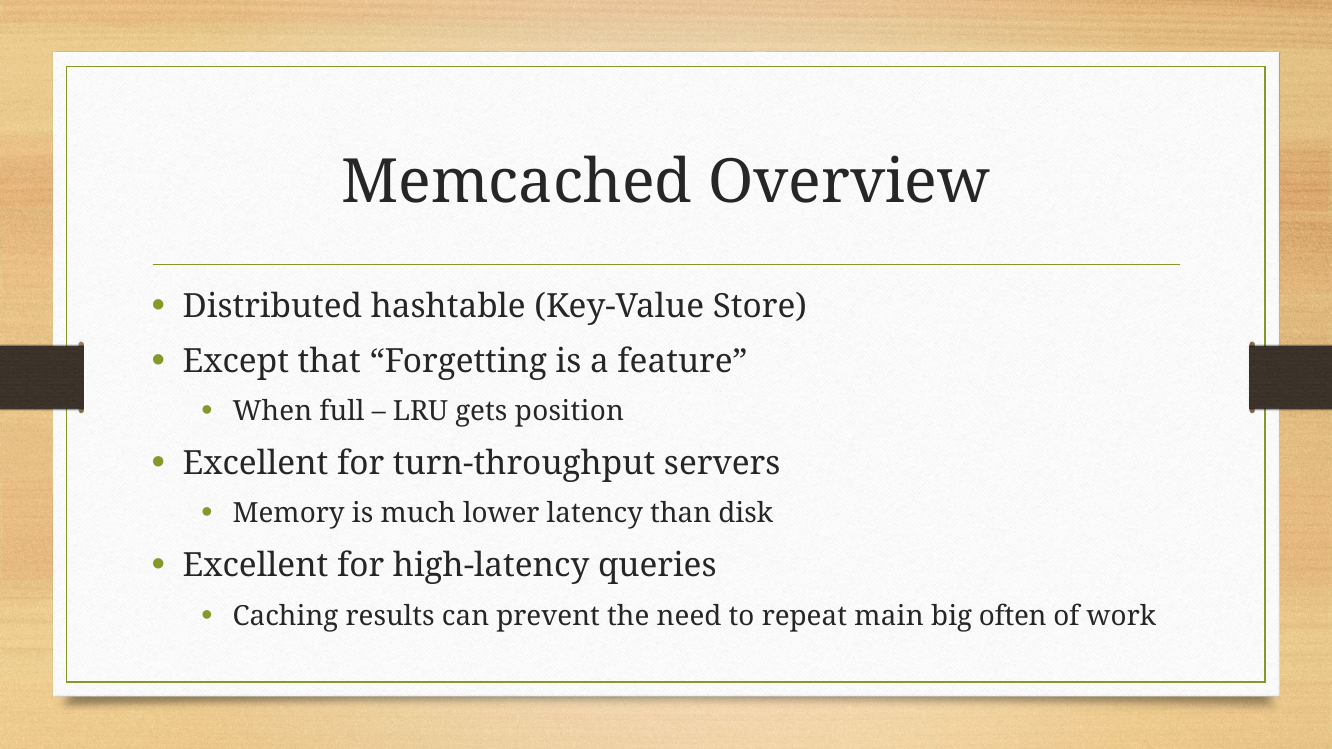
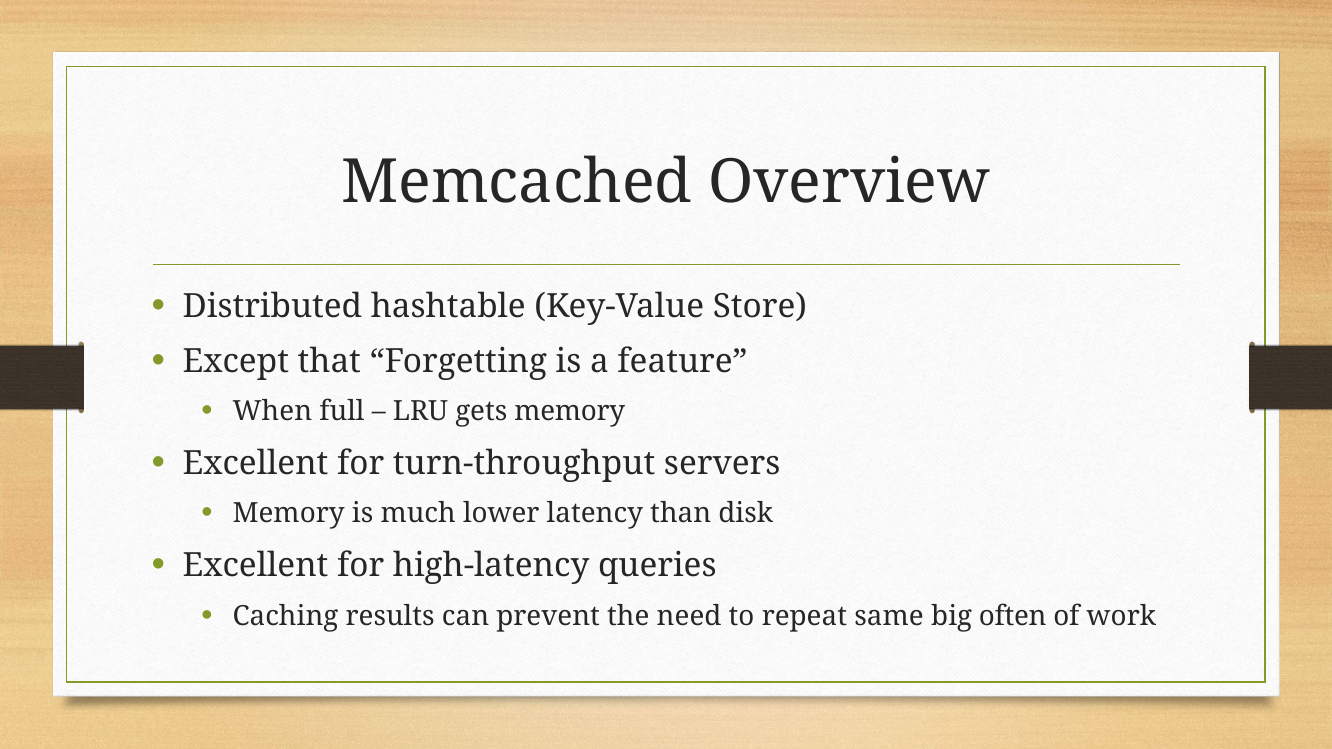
gets position: position -> memory (570, 412)
main: main -> same (889, 616)
